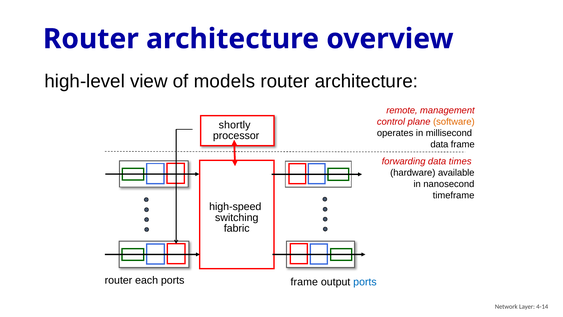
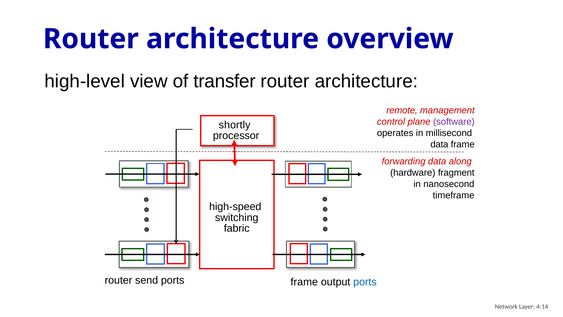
models: models -> transfer (225, 81)
software colour: orange -> purple (454, 122)
times: times -> along (460, 161)
available: available -> fragment (456, 173)
each: each -> send (147, 280)
